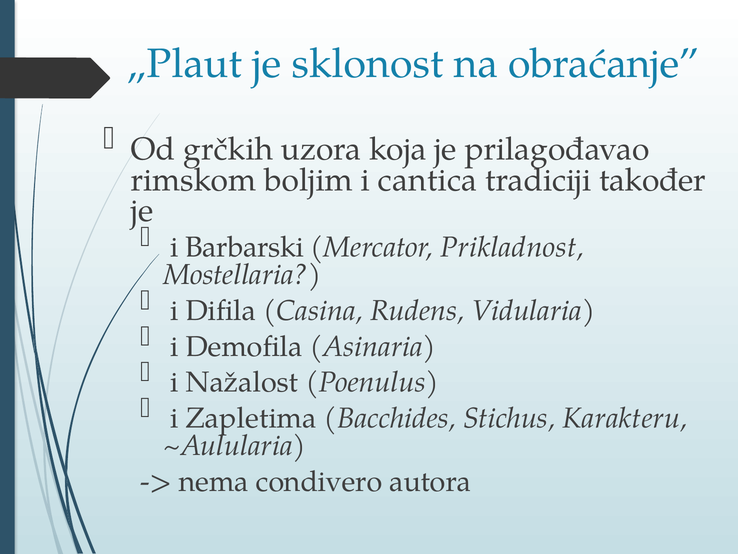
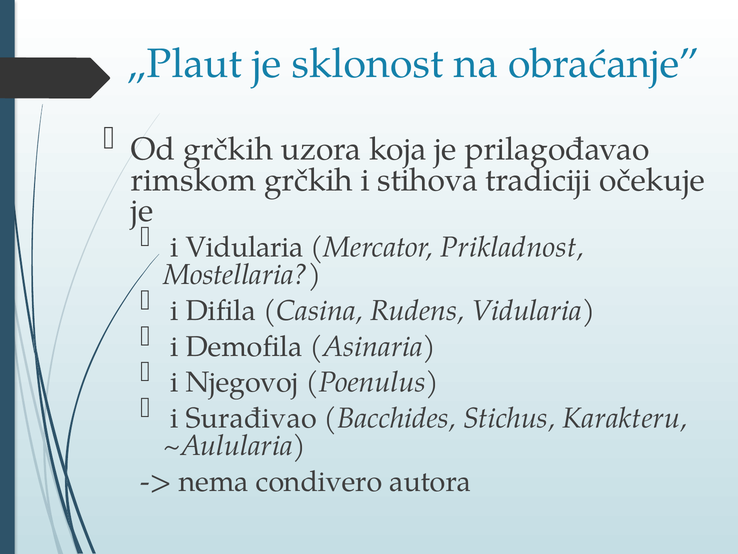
rimskom boljim: boljim -> grčkih (309, 180)
cantica: cantica -> stihova (428, 180)
također: također -> očekuje (652, 180)
i Barbarski: Barbarski -> Vidularia (245, 247)
Nažalost: Nažalost -> Njegovoj (242, 382)
Zapletima: Zapletima -> Surađivao (251, 418)
